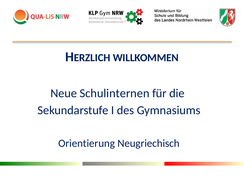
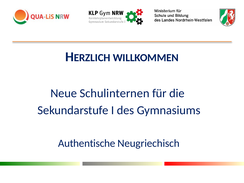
Orientierung: Orientierung -> Authentische (87, 143)
